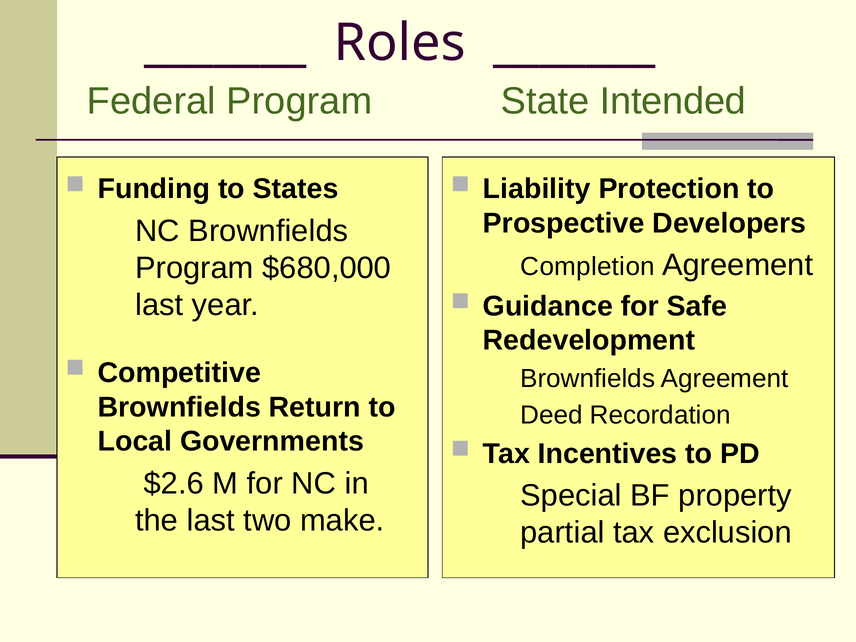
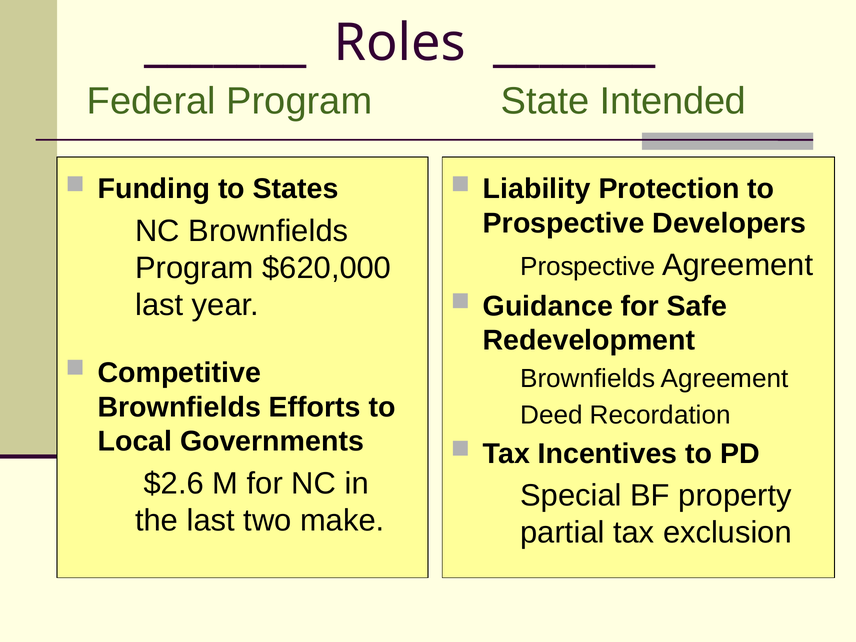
$680,000: $680,000 -> $620,000 (327, 268)
Completion: Completion -> Prospective (588, 267)
Return: Return -> Efforts (315, 407)
